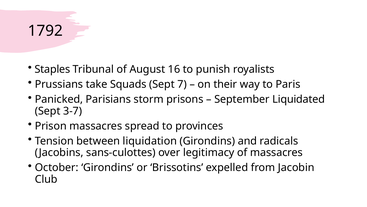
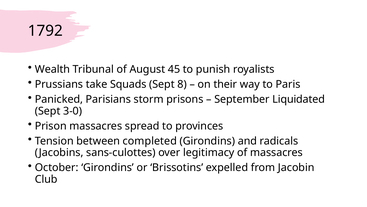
Staples: Staples -> Wealth (52, 69)
16: 16 -> 45 (174, 69)
7: 7 -> 8 (182, 84)
3-7: 3-7 -> 3-0 (73, 111)
liquidation: liquidation -> completed (150, 141)
